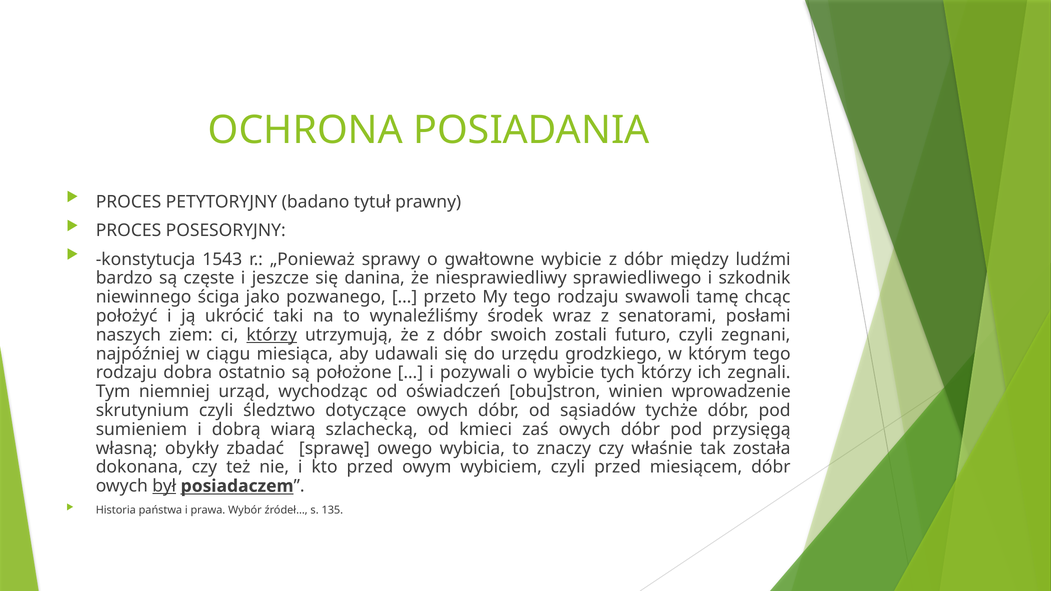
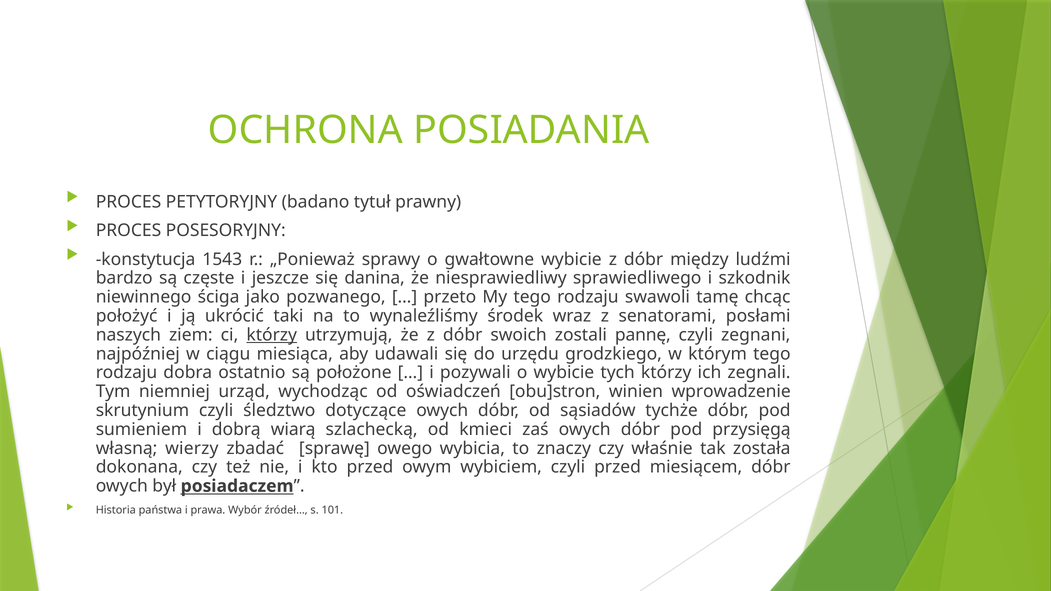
futuro: futuro -> pannę (643, 335)
obykły: obykły -> wierzy (192, 448)
był underline: present -> none (164, 486)
135: 135 -> 101 (332, 511)
